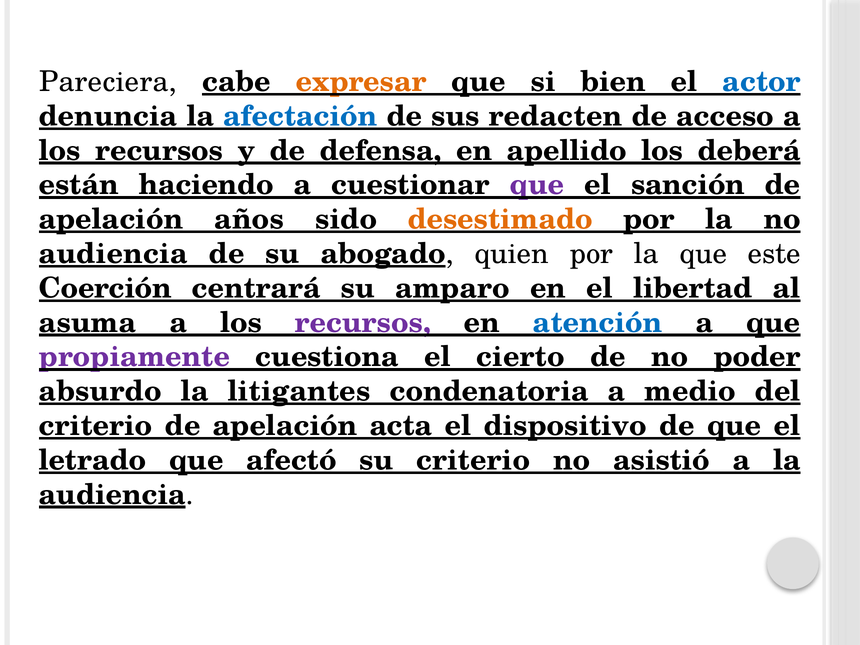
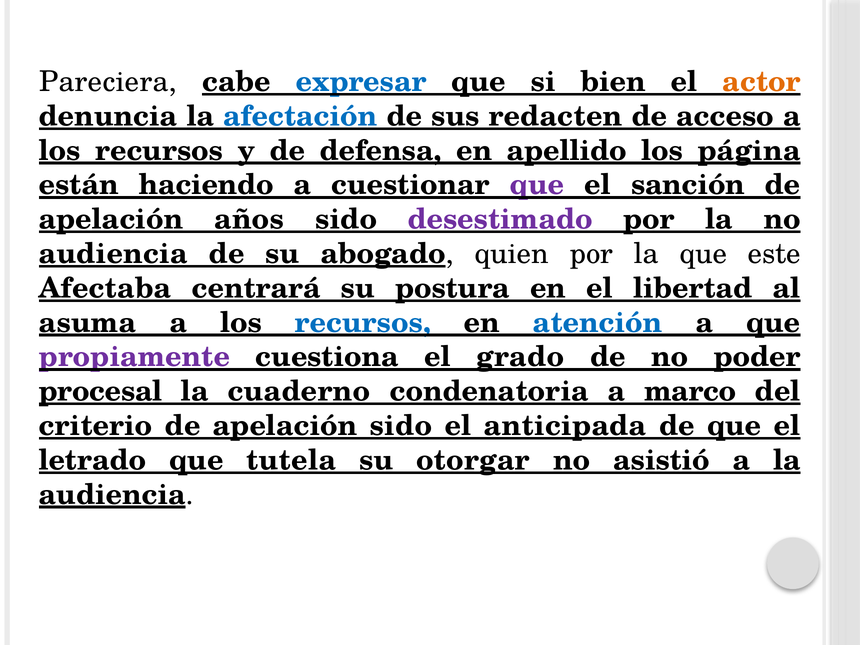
expresar colour: orange -> blue (361, 82)
actor colour: blue -> orange (762, 82)
deberá: deberá -> página (749, 151)
desestimado colour: orange -> purple (500, 219)
Coerción: Coerción -> Afectaba (105, 288)
amparo: amparo -> postura (452, 288)
recursos colour: purple -> blue (363, 323)
cierto: cierto -> grado (520, 357)
absurdo: absurdo -> procesal (101, 391)
litigantes: litigantes -> cuaderno (299, 391)
medio: medio -> marco (690, 391)
apelación acta: acta -> sido (401, 426)
dispositivo: dispositivo -> anticipada (565, 426)
afectó: afectó -> tutela (291, 460)
su criterio: criterio -> otorgar (473, 460)
